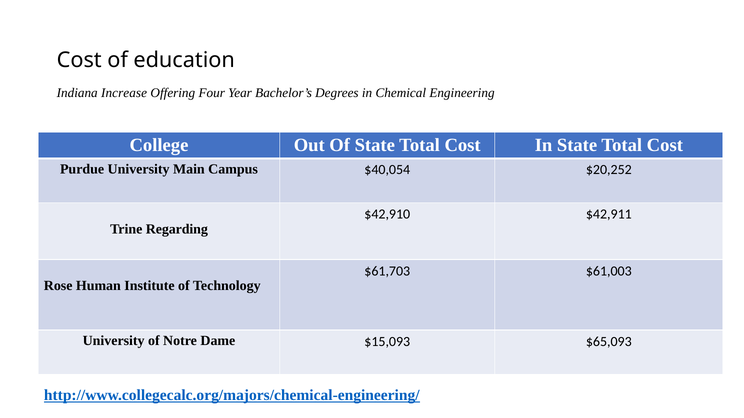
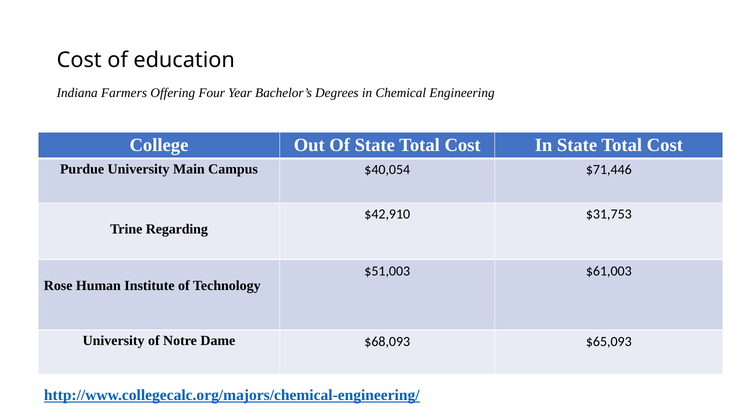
Increase: Increase -> Farmers (124, 93)
$20,252: $20,252 -> $71,446 (609, 170)
$42,911: $42,911 -> $31,753 (609, 215)
$61,703: $61,703 -> $51,003 (387, 271)
$15,093: $15,093 -> $68,093 (387, 342)
